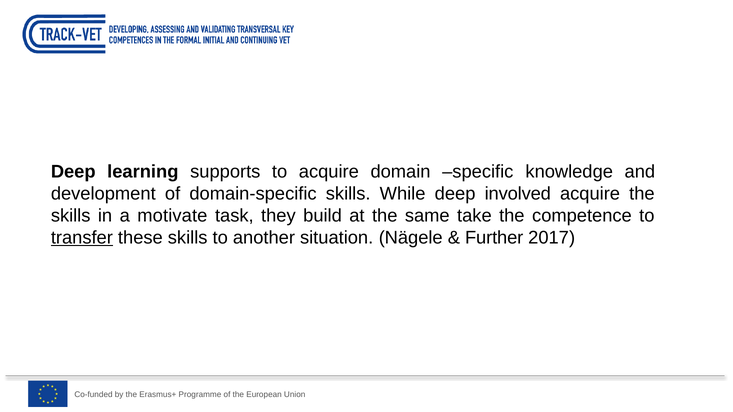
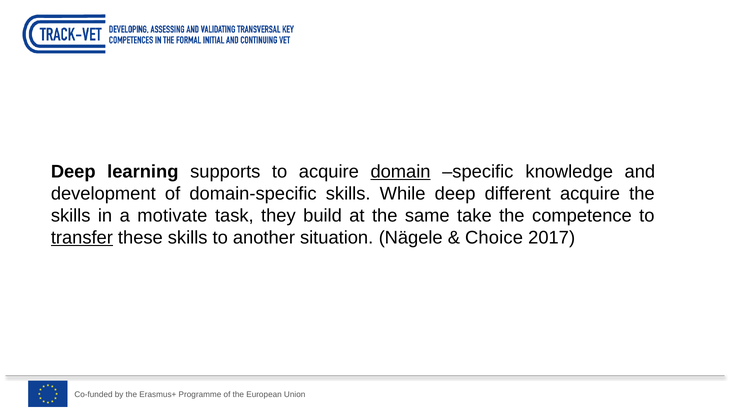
domain underline: none -> present (401, 172)
involved: involved -> different (518, 194)
Further: Further -> Choice (494, 238)
